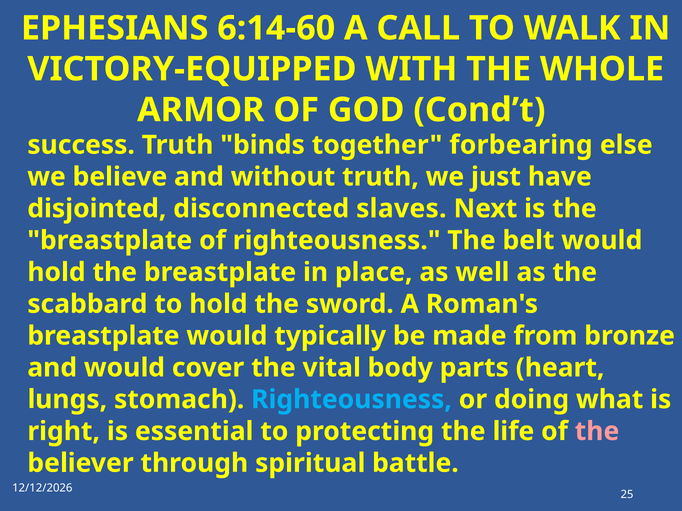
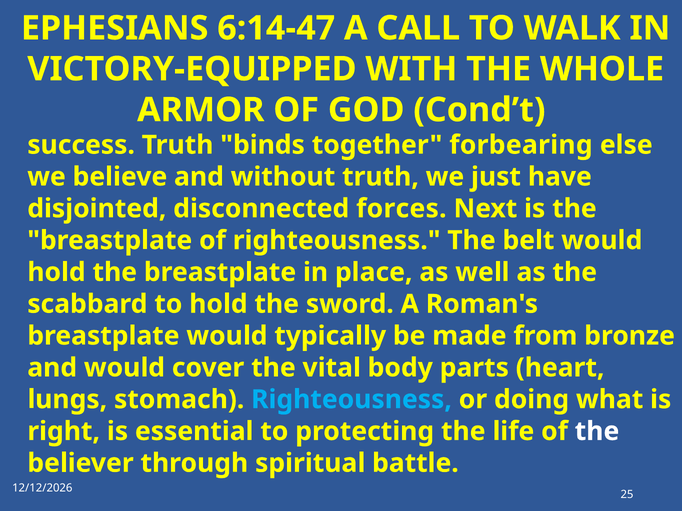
6:14-60: 6:14-60 -> 6:14-47 (276, 28)
slaves: slaves -> forces (401, 209)
the colour: pink -> white (597, 432)
